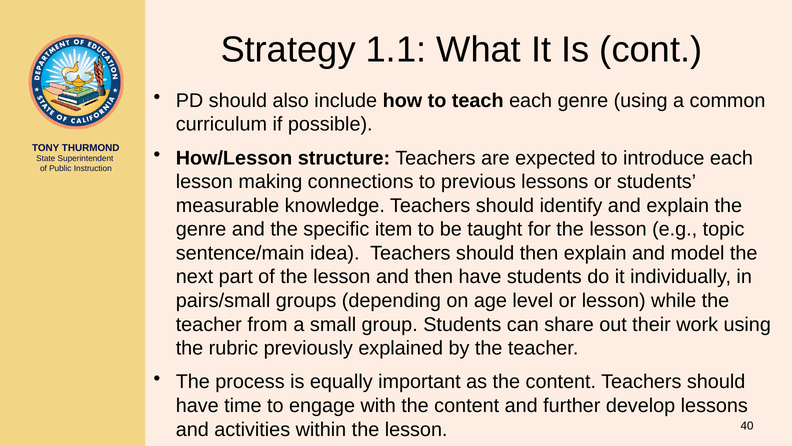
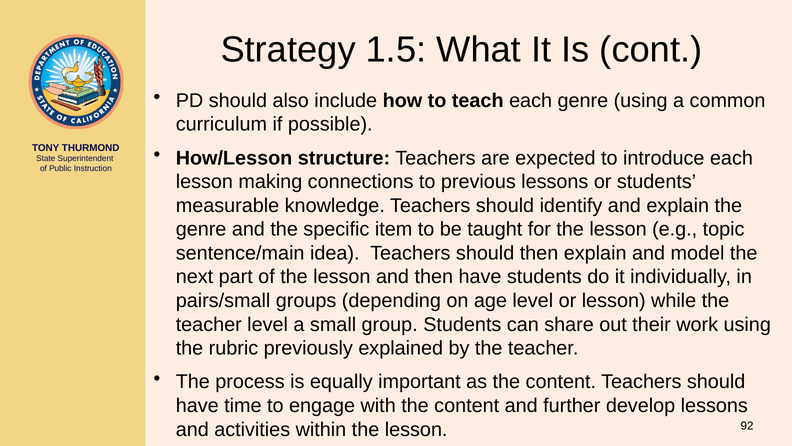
1.1: 1.1 -> 1.5 (396, 50)
teacher from: from -> level (268, 324)
40: 40 -> 92 (747, 425)
